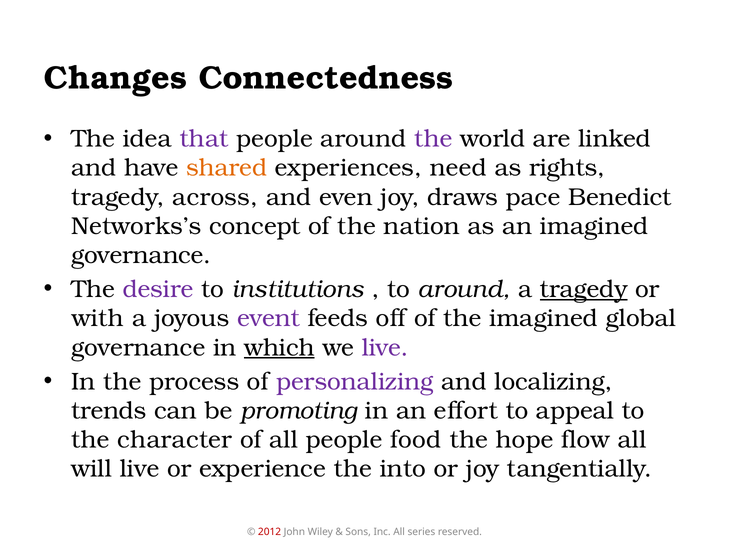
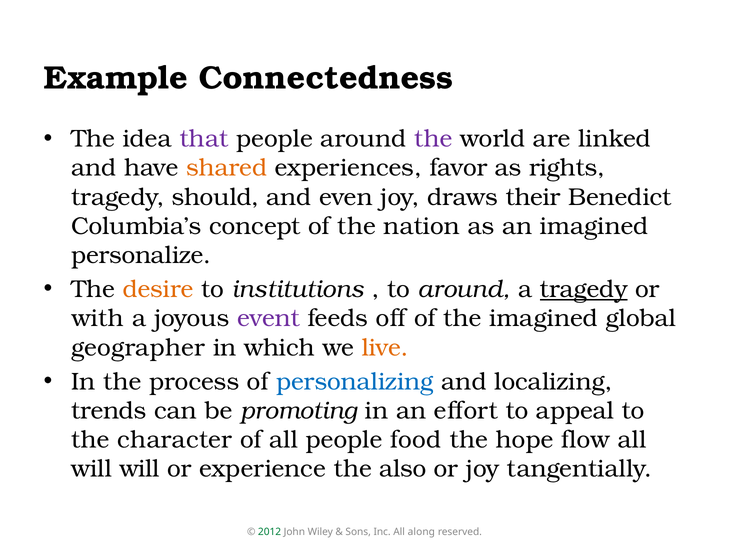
Changes: Changes -> Example (116, 78)
need: need -> favor (458, 168)
across: across -> should (215, 197)
pace: pace -> their (533, 197)
Networks’s: Networks’s -> Columbia’s (136, 227)
governance: governance -> personalize (141, 256)
desire colour: purple -> orange (158, 290)
governance: governance -> geographer (138, 348)
which underline: present -> none (279, 348)
live colour: purple -> orange (385, 348)
personalizing colour: purple -> blue (355, 382)
will live: live -> will (140, 470)
into: into -> also (403, 470)
2012 colour: red -> green (270, 533)
series: series -> along (421, 533)
